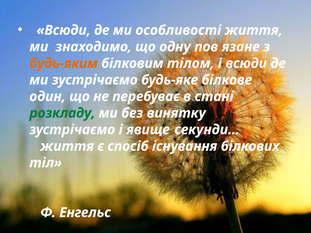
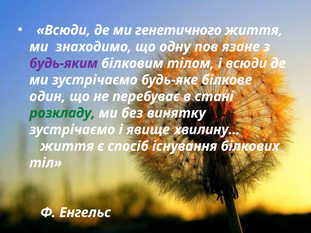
особливості: особливості -> генетичного (178, 30)
будь-яким colour: orange -> purple (64, 63)
секунди…: секунди… -> хвилину… (207, 130)
